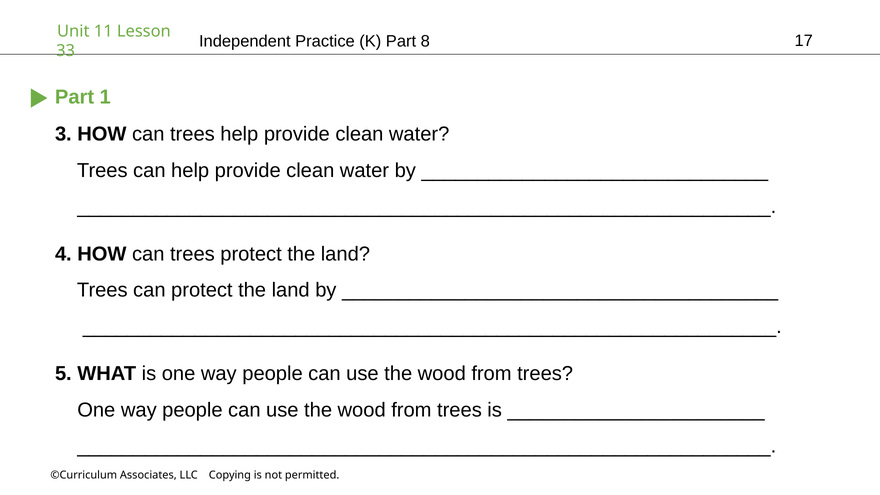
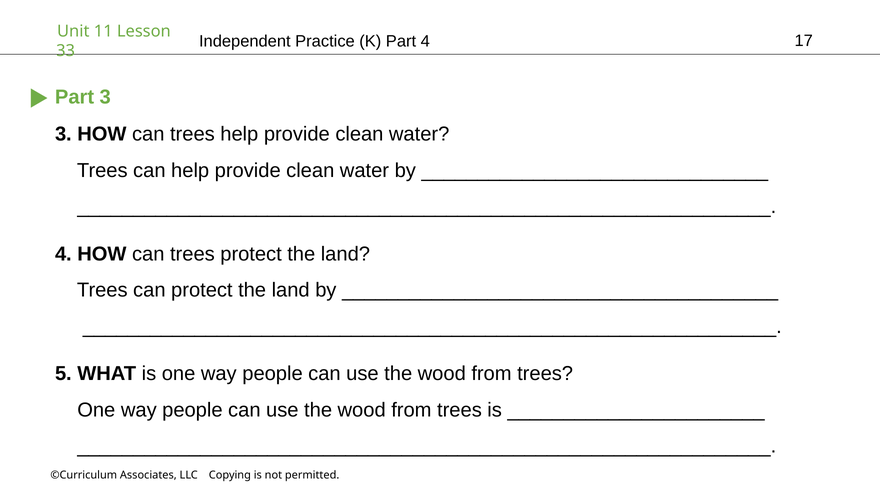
Part 8: 8 -> 4 (425, 41)
Part 1: 1 -> 3 (105, 97)
